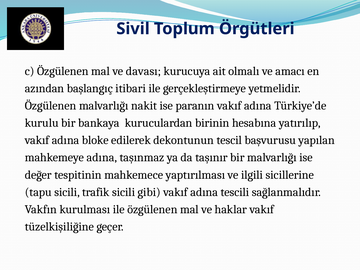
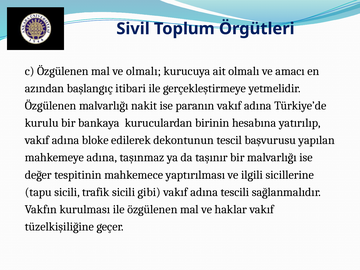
ve davası: davası -> olmalı (143, 71)
